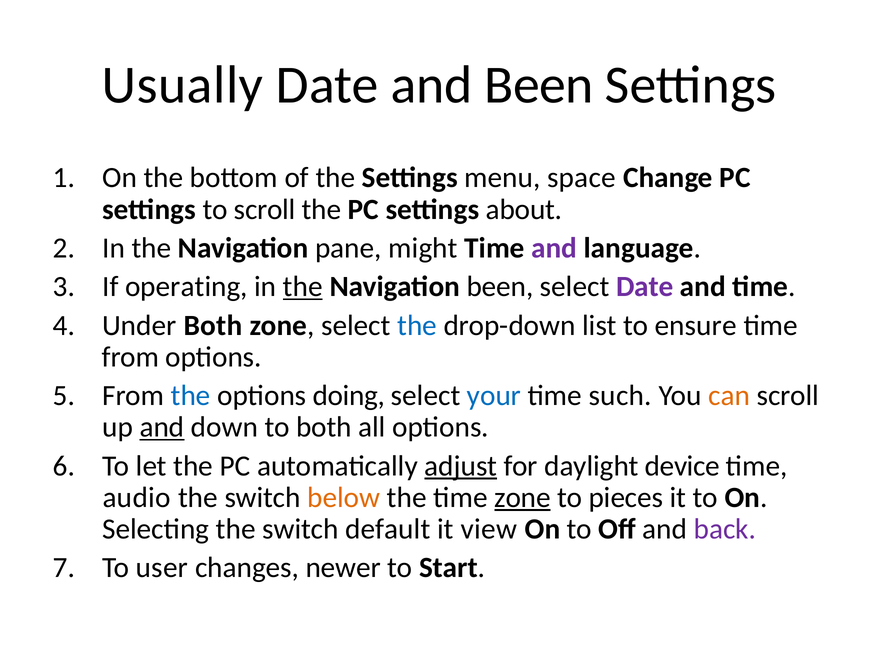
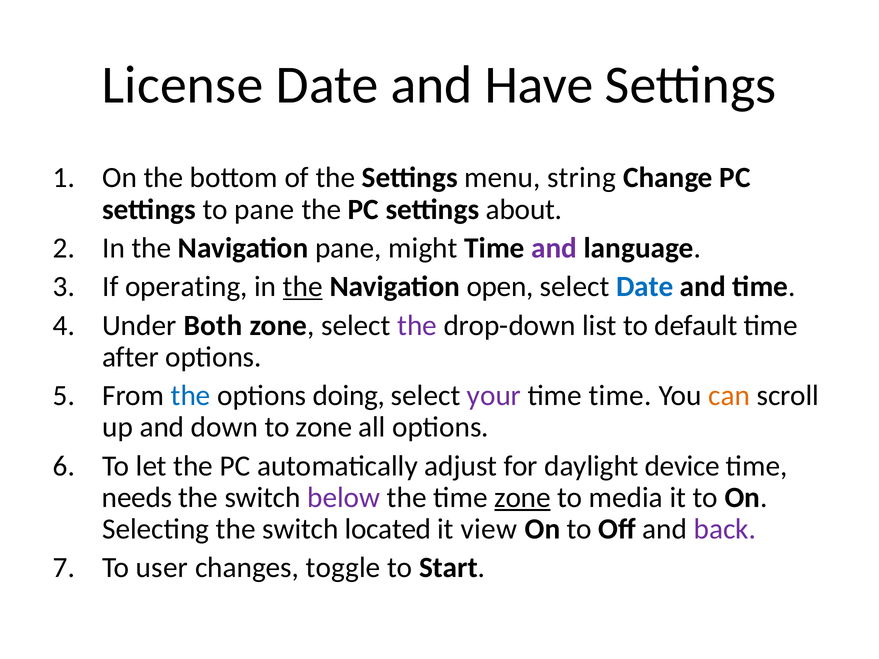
Usually: Usually -> License (183, 85)
and Been: Been -> Have (539, 85)
space: space -> string (582, 178)
to scroll: scroll -> pane (264, 209)
Navigation been: been -> open (500, 287)
Date colour: purple -> blue (645, 287)
the colour: blue -> purple (417, 325)
ensure: ensure -> default (696, 325)
from: from -> after (130, 357)
your colour: blue -> purple (494, 396)
time such: such -> time (620, 396)
and underline: present -> none (162, 427)
to both: both -> zone (324, 427)
adjust underline: present -> none (461, 466)
audio: audio -> needs (137, 498)
below colour: orange -> purple (344, 498)
pieces: pieces -> media (626, 498)
default: default -> located (388, 529)
newer: newer -> toggle (343, 568)
